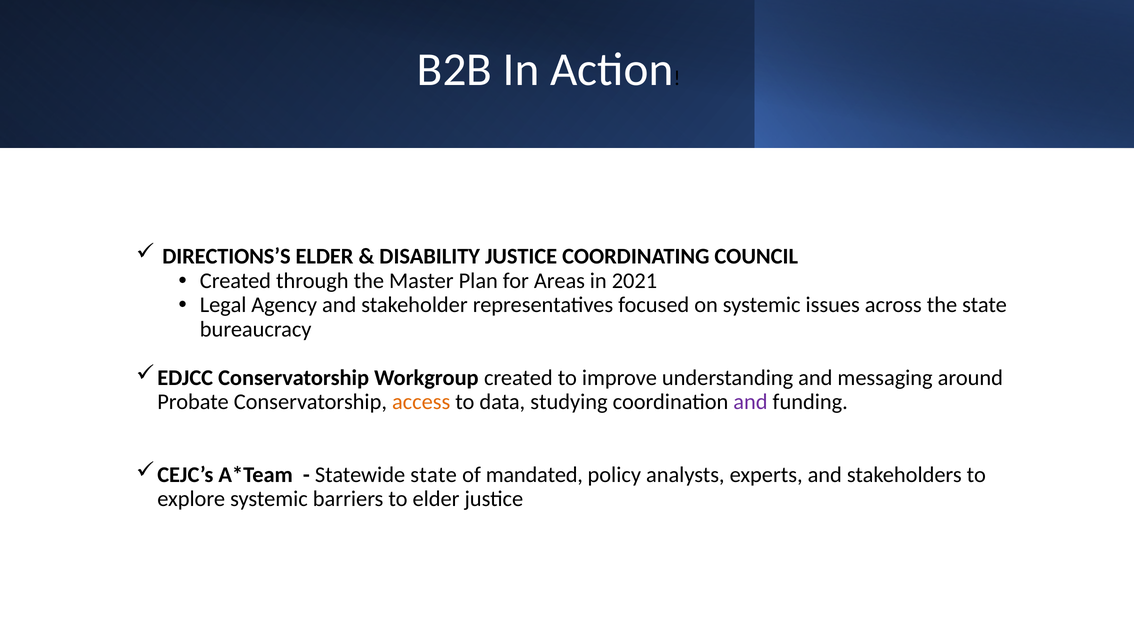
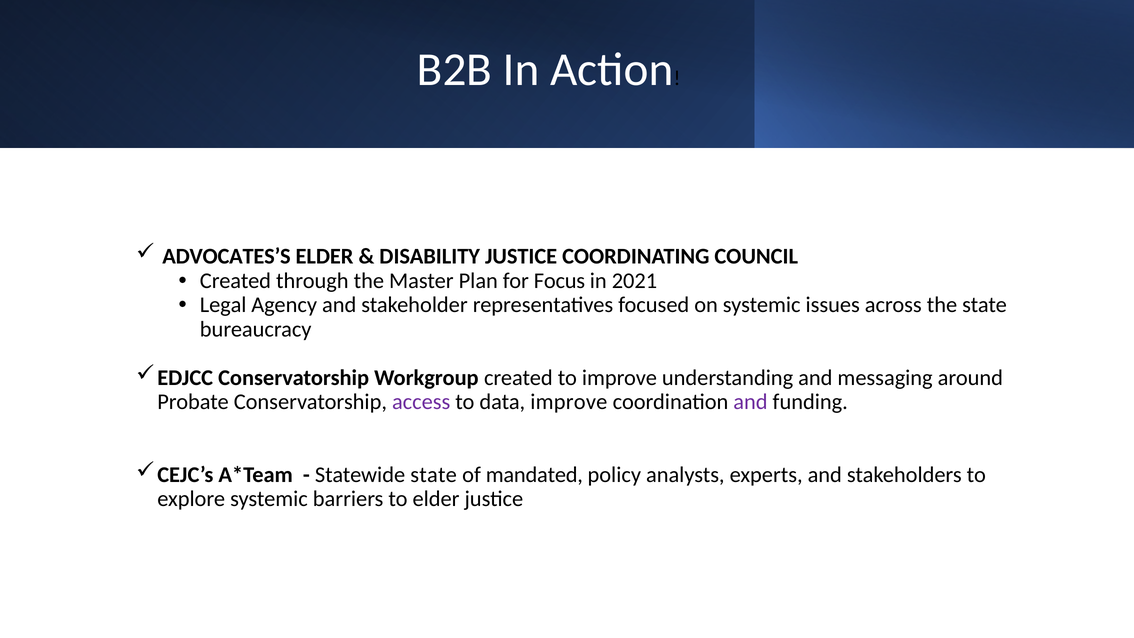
DIRECTIONS’S: DIRECTIONS’S -> ADVOCATES’S (226, 257)
Areas: Areas -> Focus (559, 281)
access colour: orange -> purple (421, 402)
data studying: studying -> improve (569, 402)
